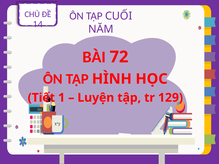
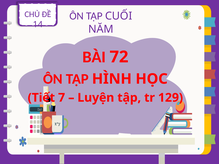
1: 1 -> 7 (62, 98)
